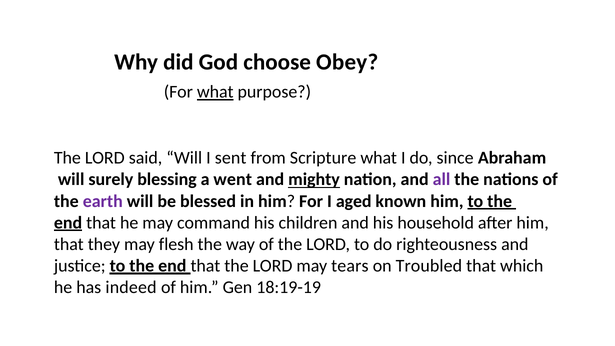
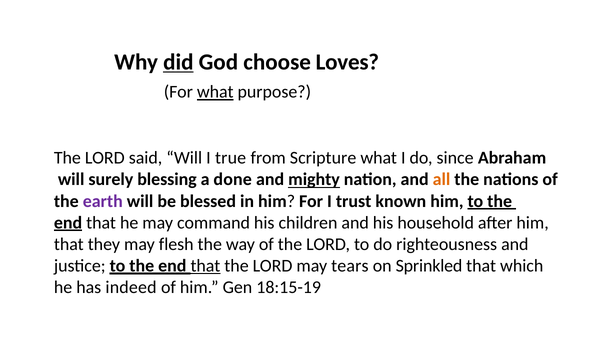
did underline: none -> present (178, 62)
Obey: Obey -> Loves (347, 62)
sent: sent -> true (231, 158)
went: went -> done (233, 180)
all colour: purple -> orange (441, 180)
aged: aged -> trust (354, 201)
that underline: none -> present (205, 266)
Troubled: Troubled -> Sprinkled (429, 266)
18:19-19: 18:19-19 -> 18:15-19 (289, 287)
